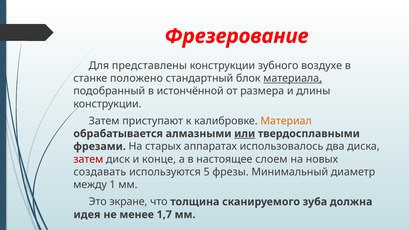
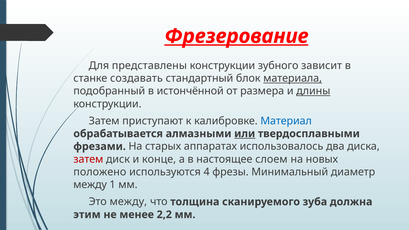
Фрезерование underline: none -> present (236, 36)
воздухе: воздухе -> зависит (322, 66)
положено: положено -> создавать (136, 78)
длины underline: none -> present (313, 91)
Материал colour: orange -> blue (286, 121)
создавать: создавать -> положено (100, 172)
5: 5 -> 4 (207, 172)
Это экране: экране -> между (128, 202)
идея: идея -> этим (87, 215)
1,7: 1,7 -> 2,2 (164, 215)
